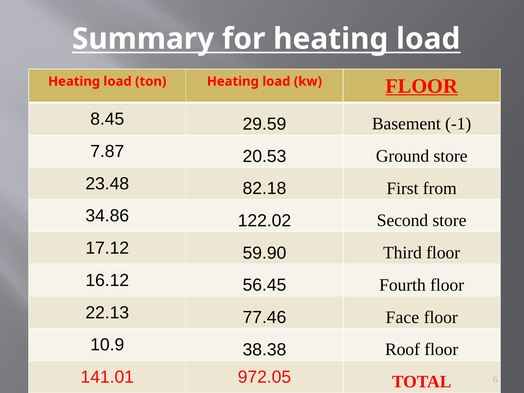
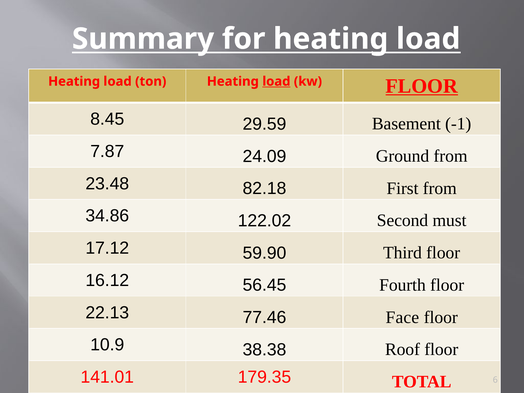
load underline: none -> present (276, 81)
20.53: 20.53 -> 24.09 (264, 156)
Ground store: store -> from (451, 156)
Second store: store -> must (449, 221)
972.05: 972.05 -> 179.35 (264, 377)
